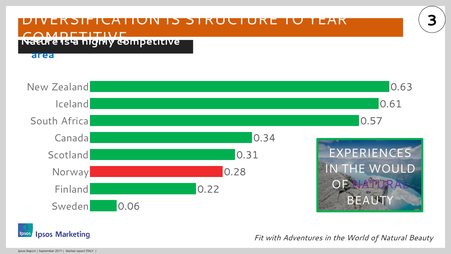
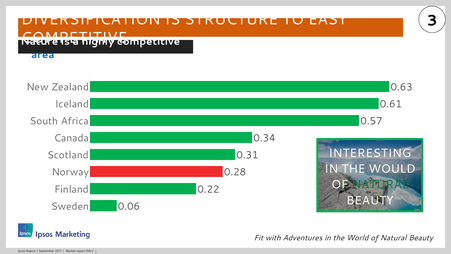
YEAR: YEAR -> EASY (328, 19)
EXPERIENCES: EXPERIENCES -> INTERESTING (370, 153)
NATURAL colour: purple -> green (380, 185)
